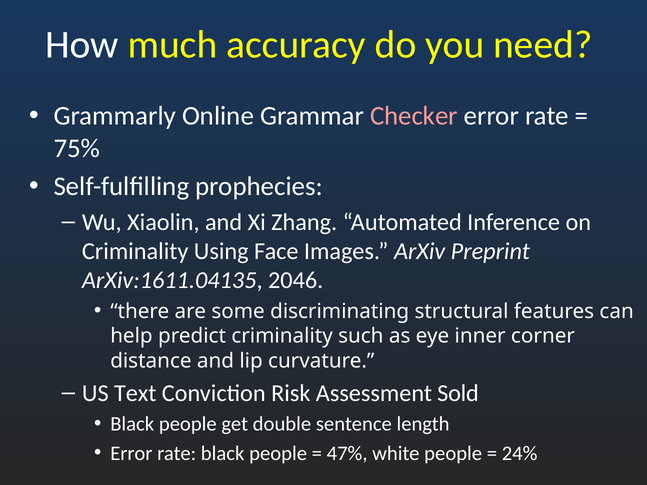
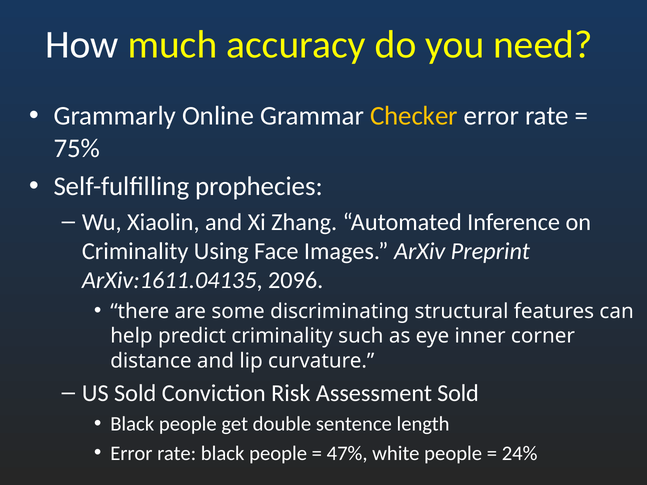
Checker colour: pink -> yellow (414, 116)
2046: 2046 -> 2096 (296, 280)
US Text: Text -> Sold (135, 393)
